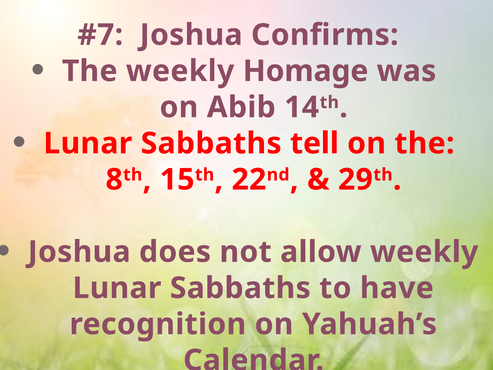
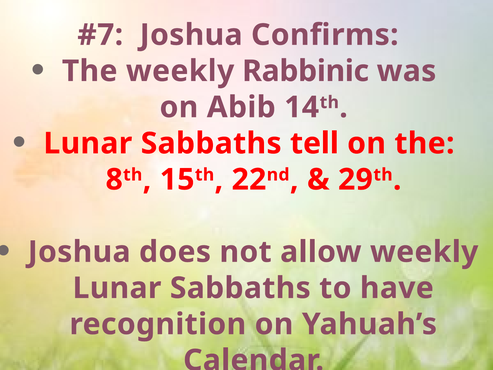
Homage: Homage -> Rabbinic (306, 71)
